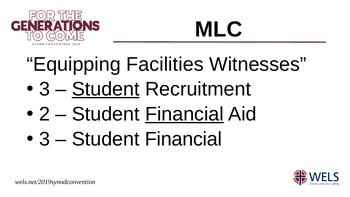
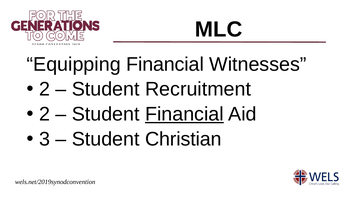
Equipping Facilities: Facilities -> Financial (165, 64)
3: 3 -> 2 (44, 89)
Student underline: present -> none (106, 89)
Financial: Financial -> Christian (183, 139)
